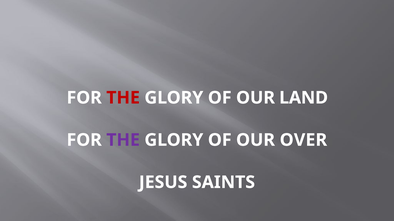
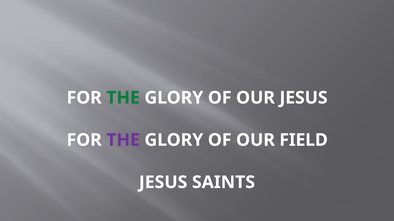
THE colour: red -> green (123, 98)
OUR LAND: LAND -> JESUS (304, 98)
OVER: OVER -> FIELD (304, 140)
